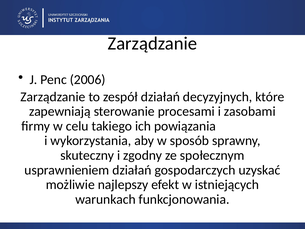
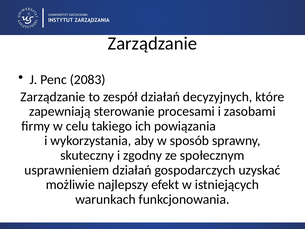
2006: 2006 -> 2083 (88, 80)
